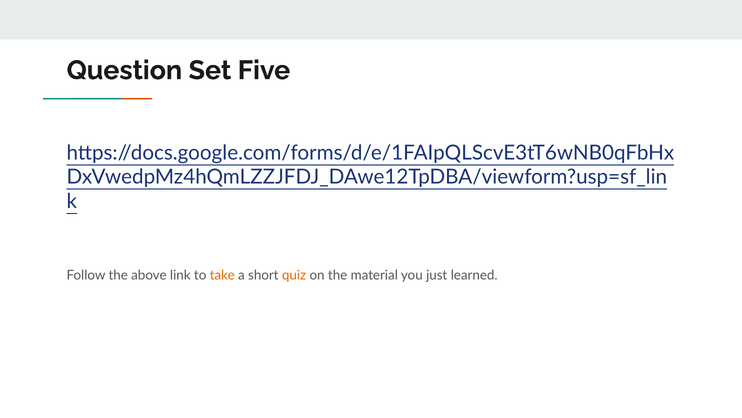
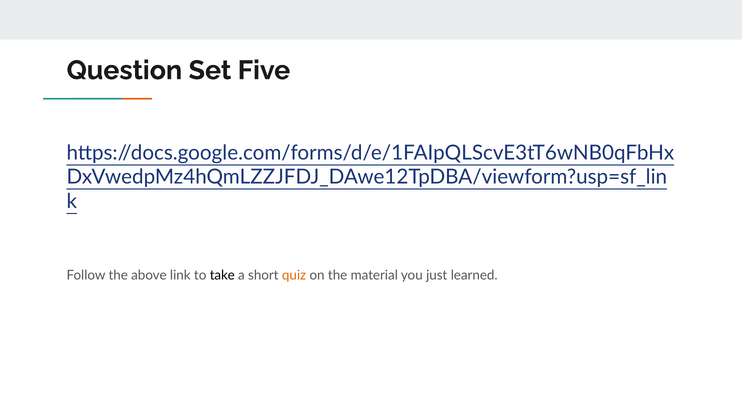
take colour: orange -> black (222, 275)
